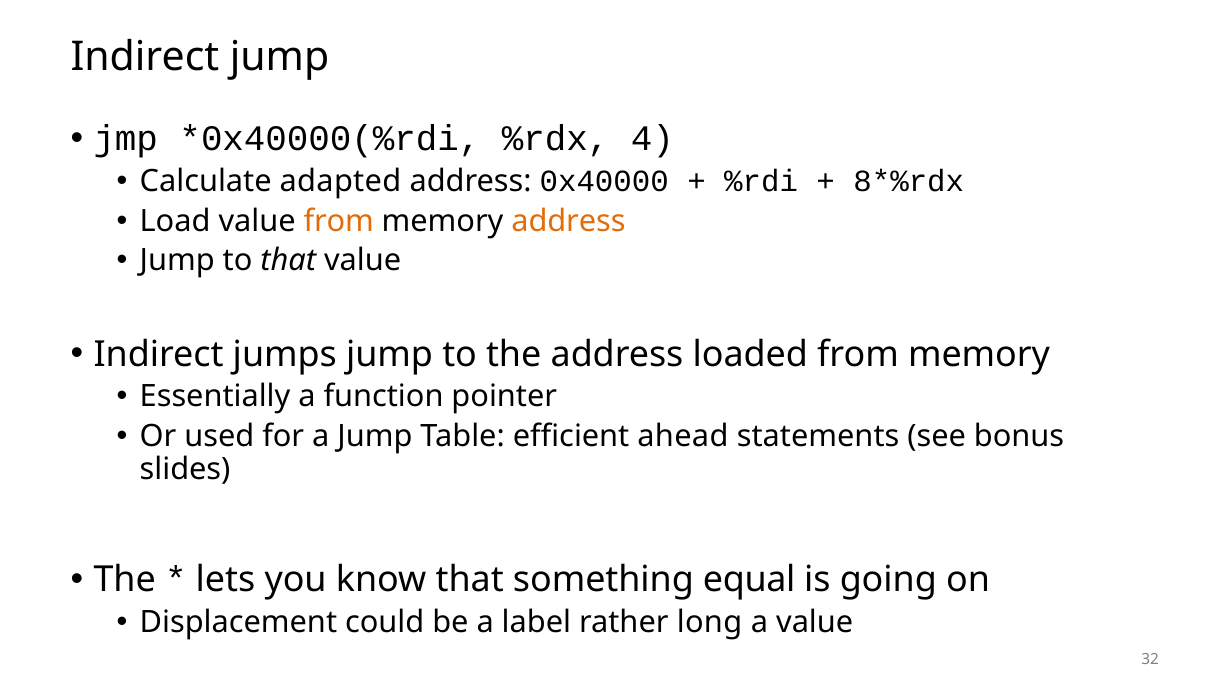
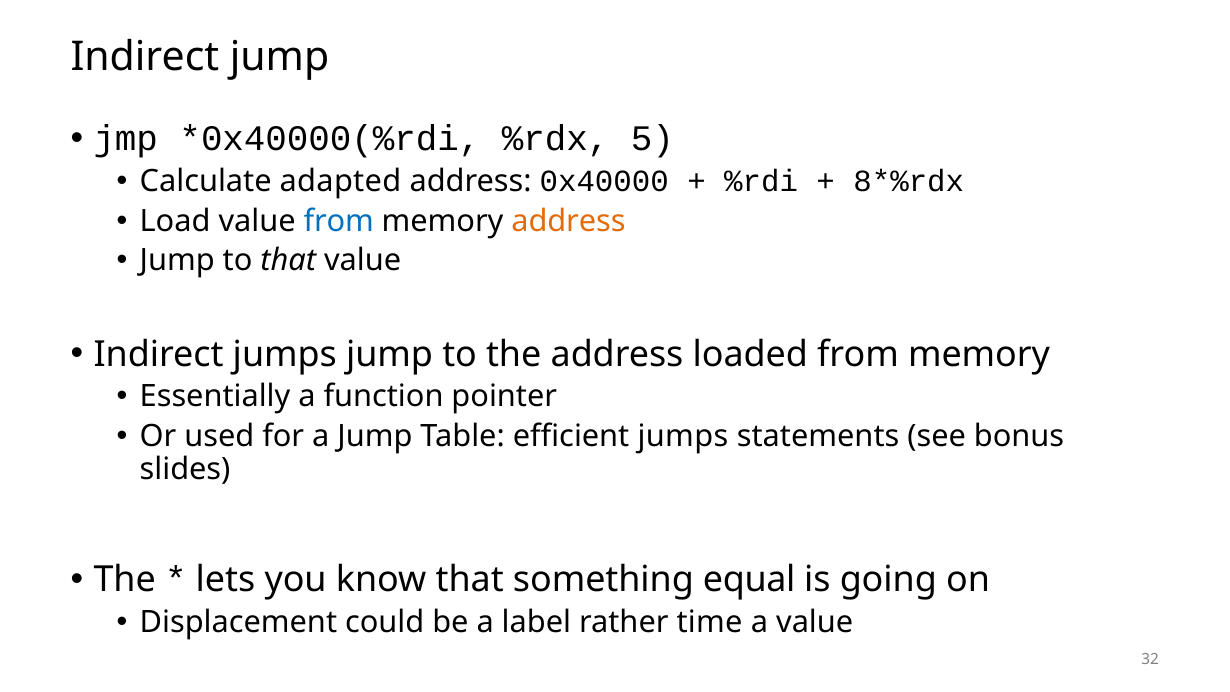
4: 4 -> 5 (652, 139)
from colour: orange -> blue (339, 221)
efficient ahead: ahead -> jumps (683, 436)
long: long -> time (710, 622)
